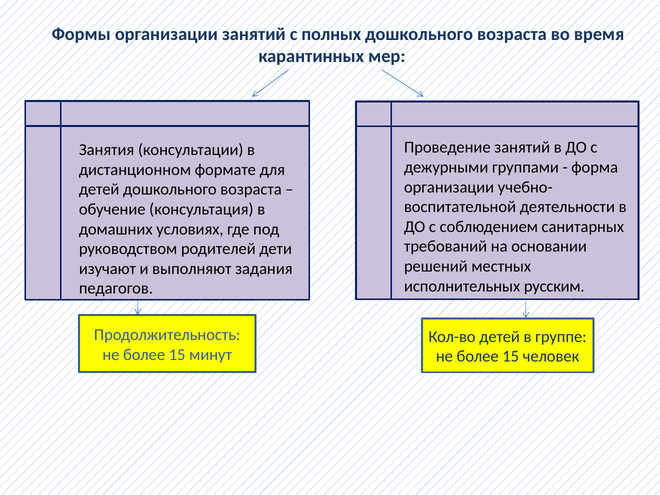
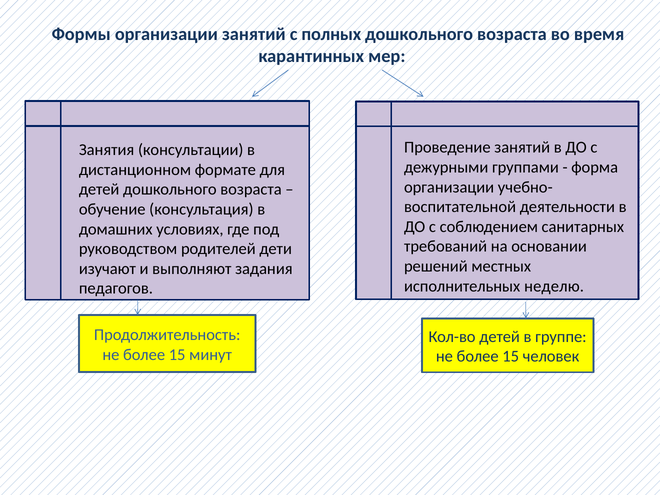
русским: русским -> неделю (554, 286)
